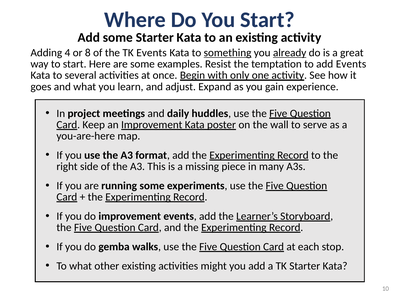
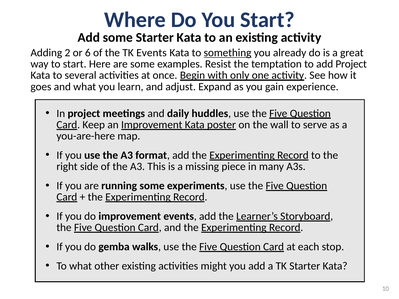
4: 4 -> 2 (67, 53)
8: 8 -> 6 (88, 53)
already underline: present -> none (290, 53)
add Events: Events -> Project (351, 64)
